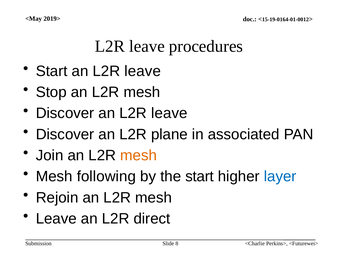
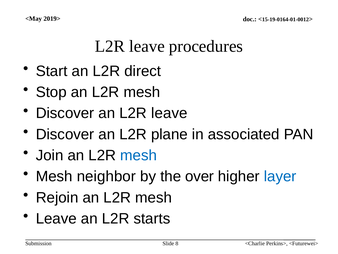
Start an L2R leave: leave -> direct (143, 71)
mesh colour: orange -> blue (139, 155)
following: following -> neighbor (106, 176)
the start: start -> over (200, 176)
direct: direct -> starts (152, 218)
